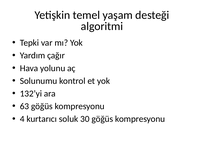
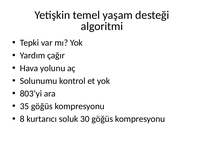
132’yi: 132’yi -> 803’yi (31, 94)
63: 63 -> 35 (24, 106)
4: 4 -> 8 (22, 119)
